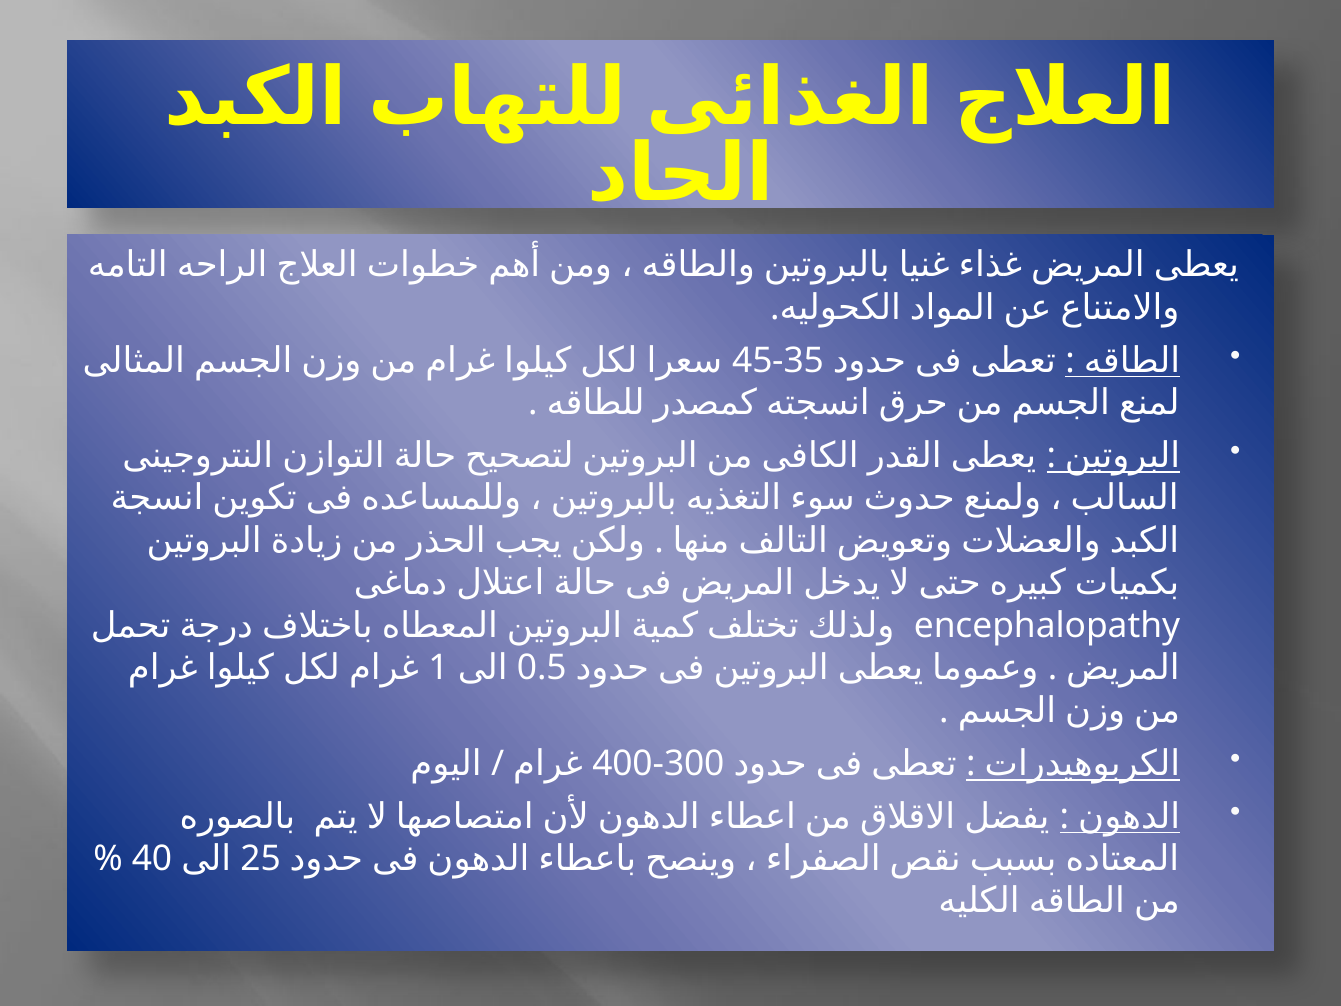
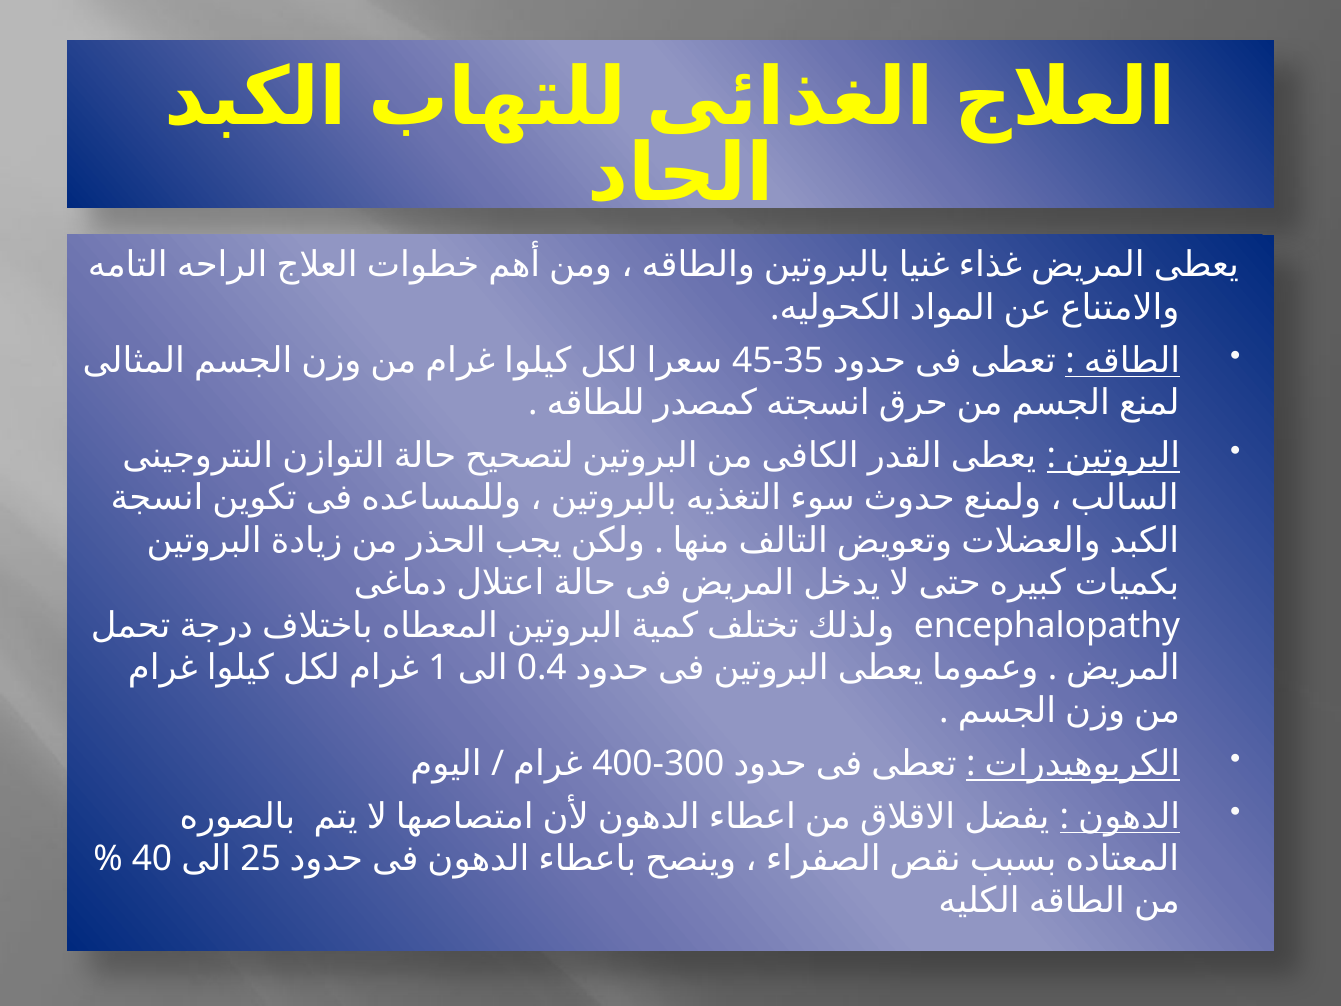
0.5: 0.5 -> 0.4 (542, 668)
